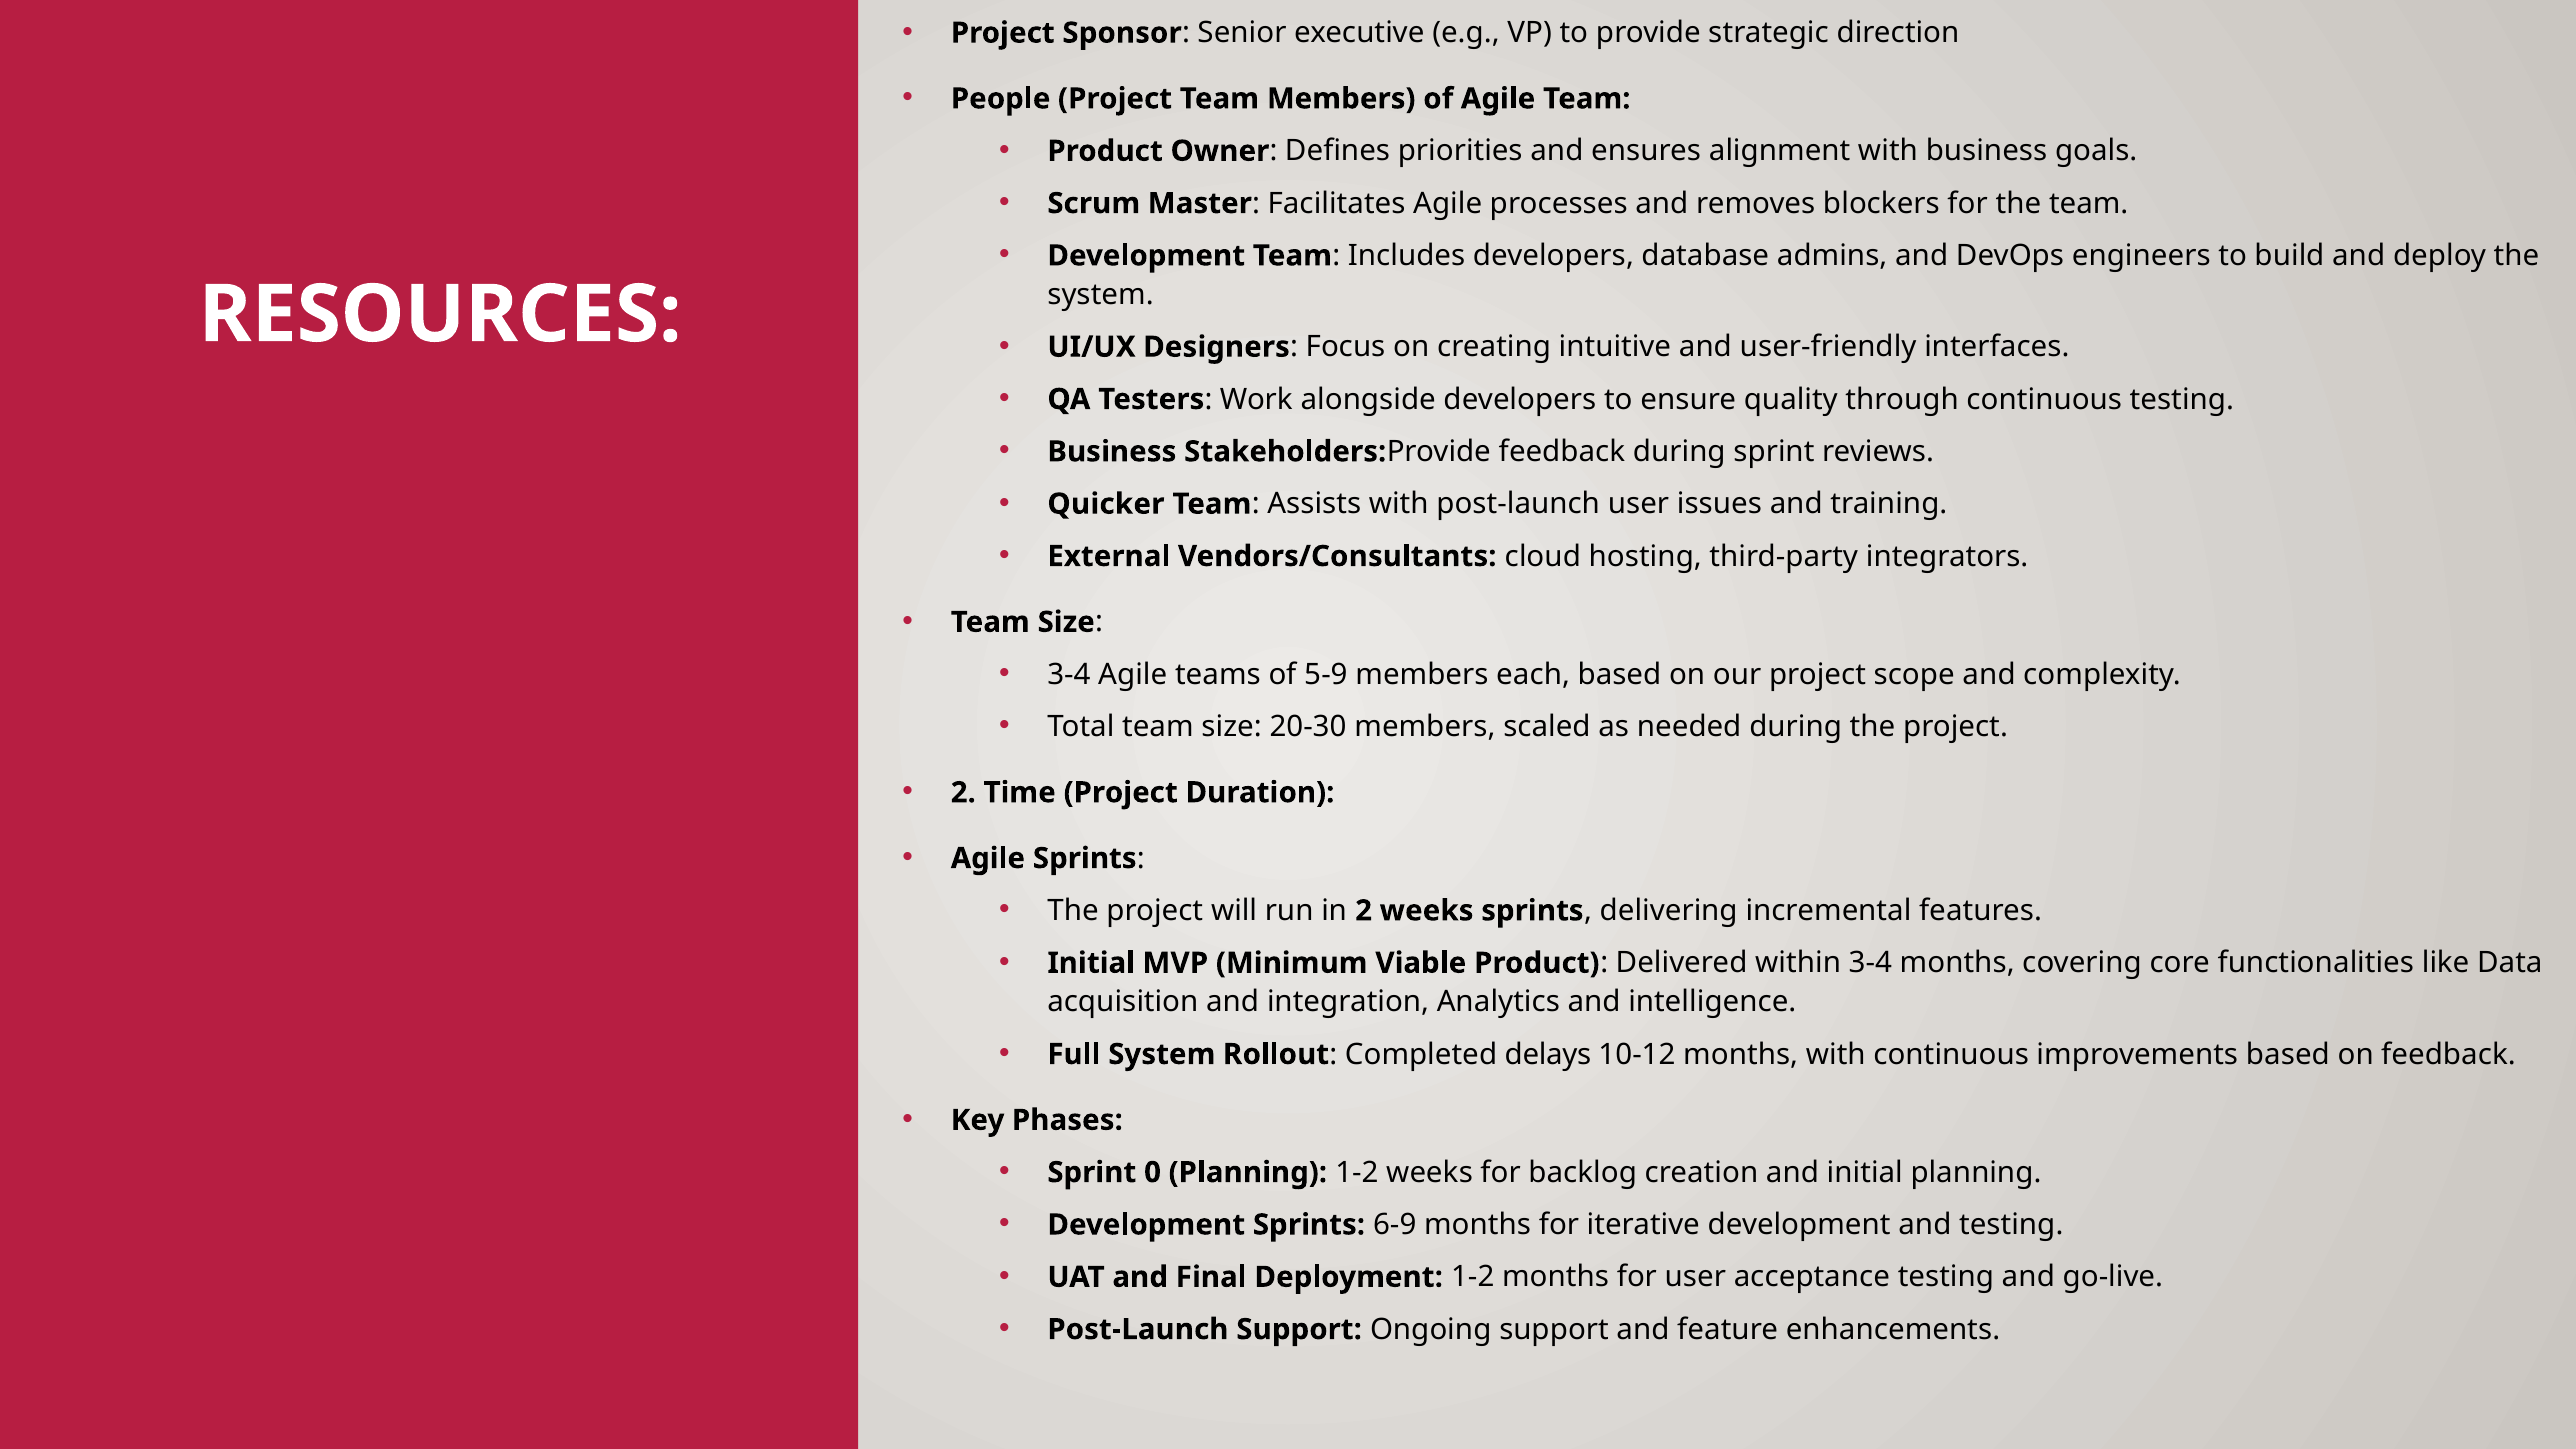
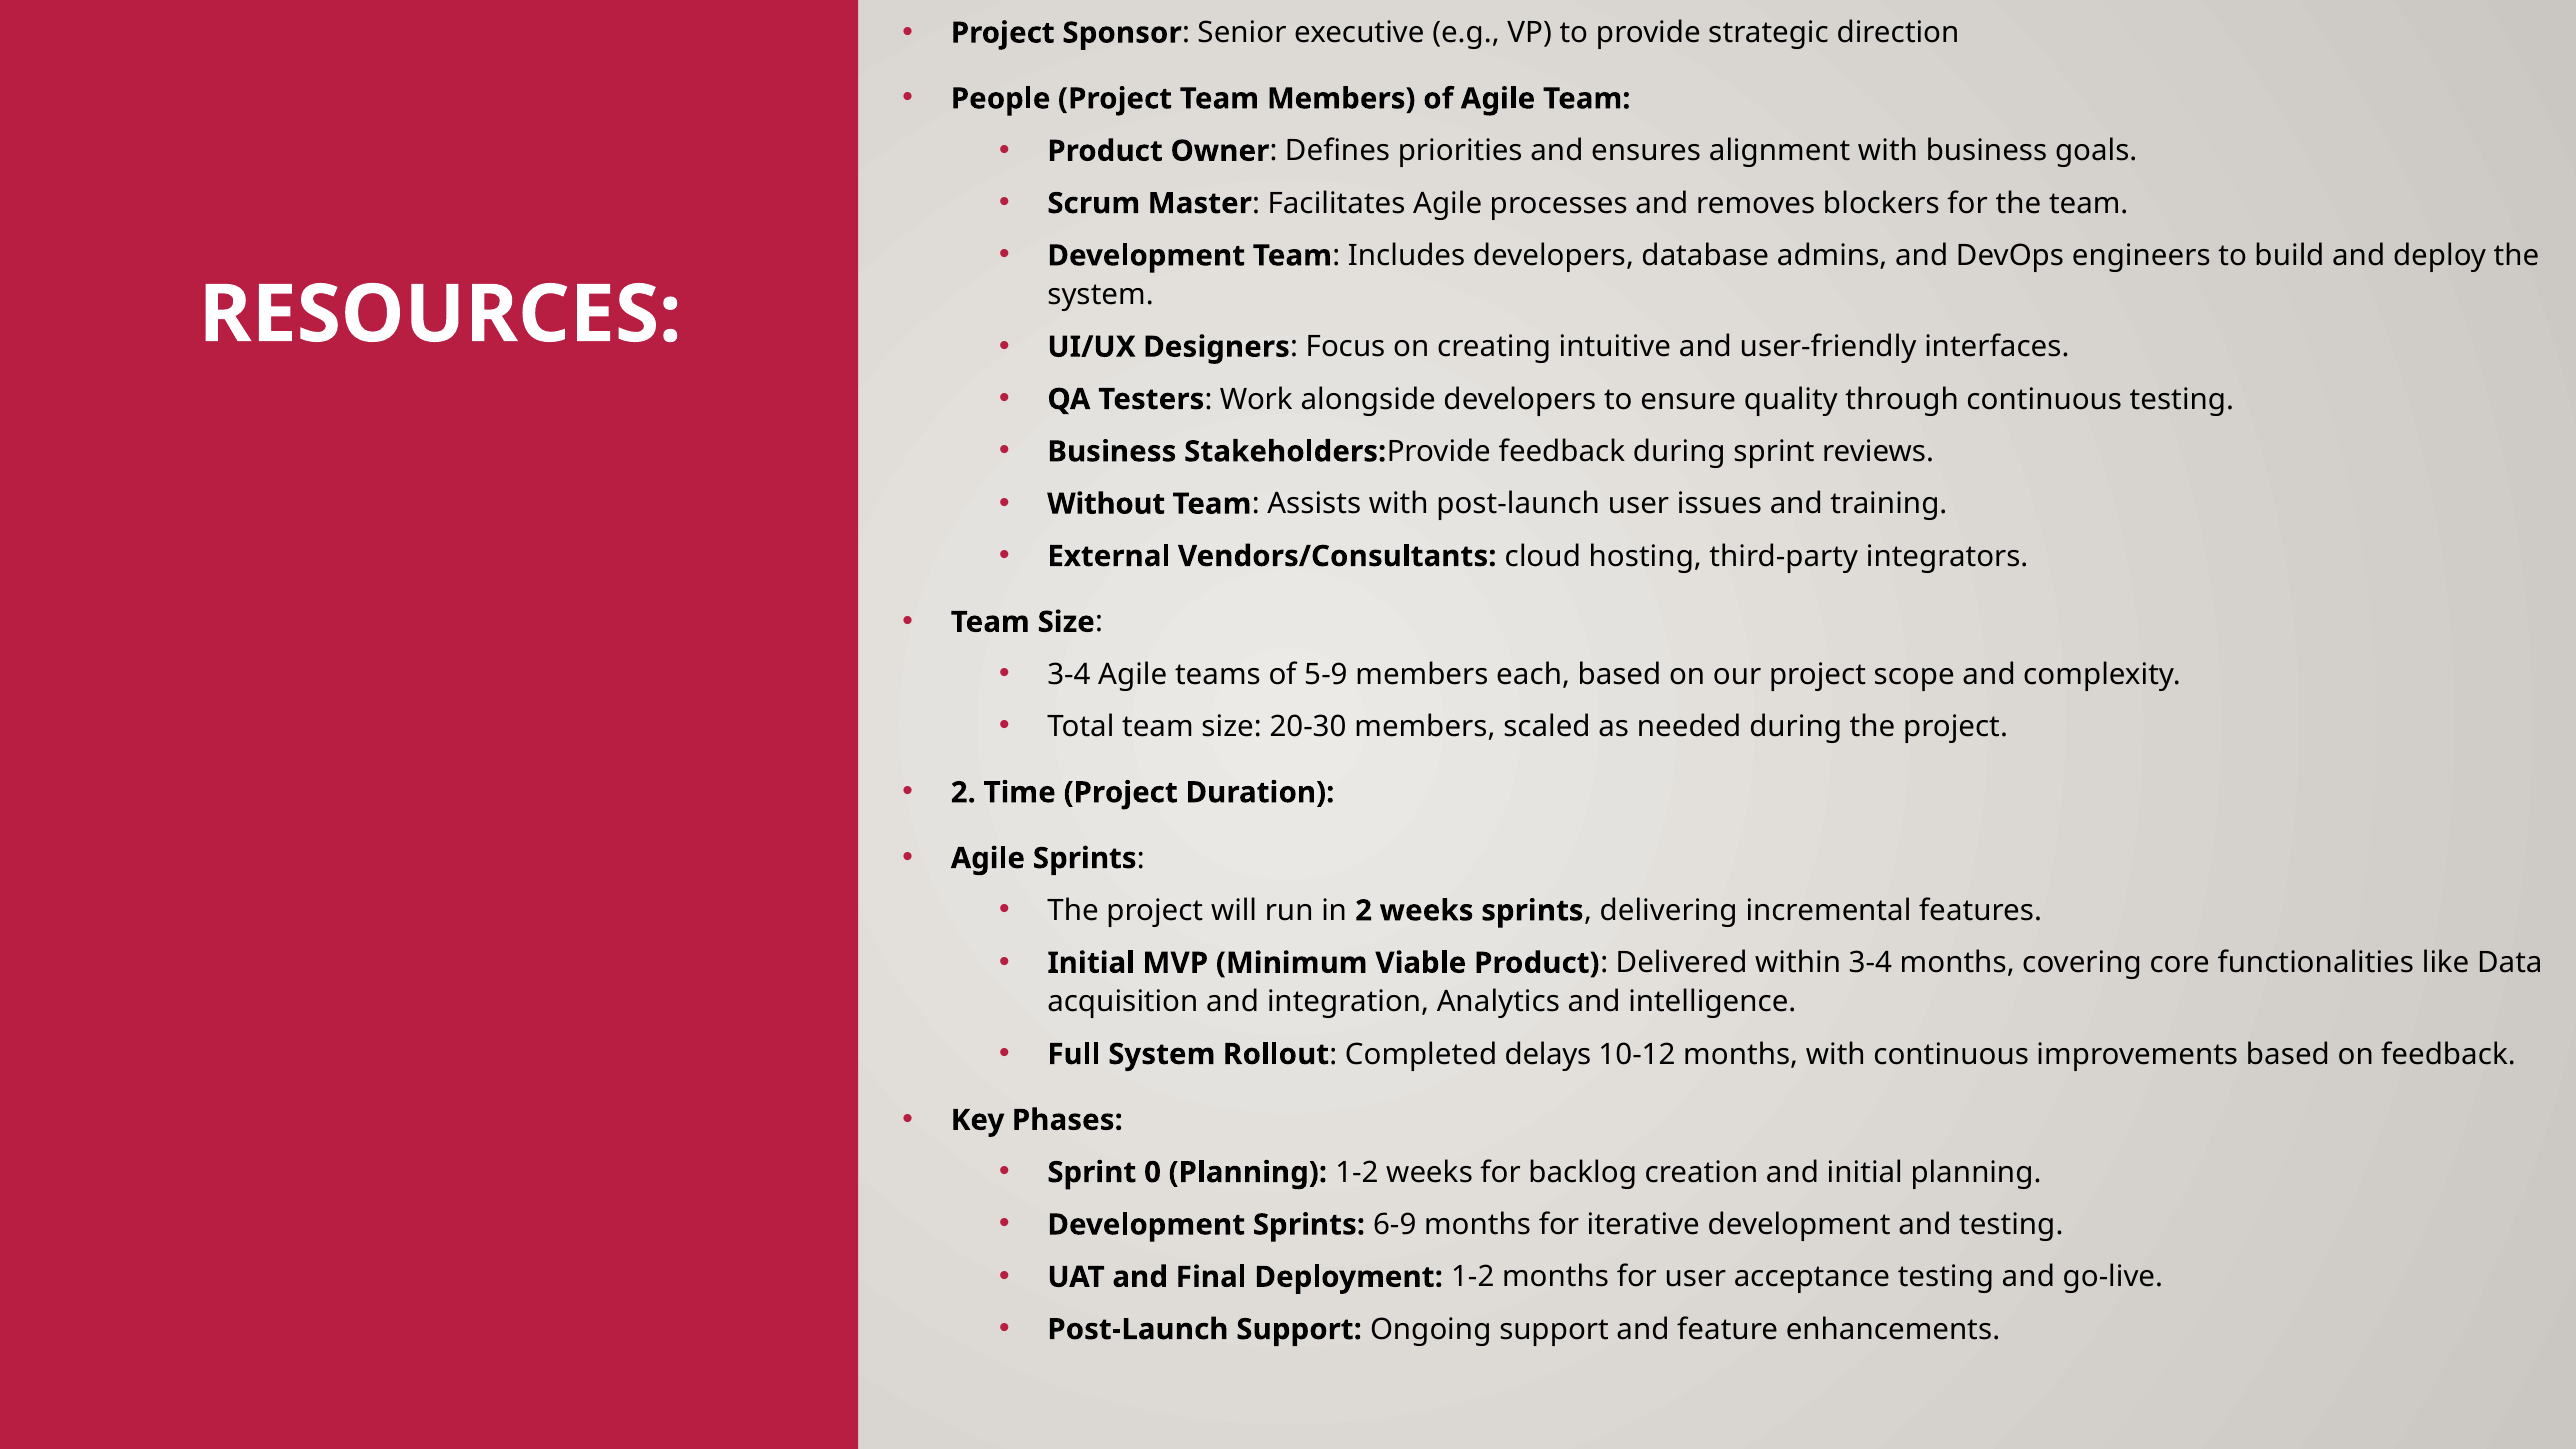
Quicker: Quicker -> Without (1106, 504)
